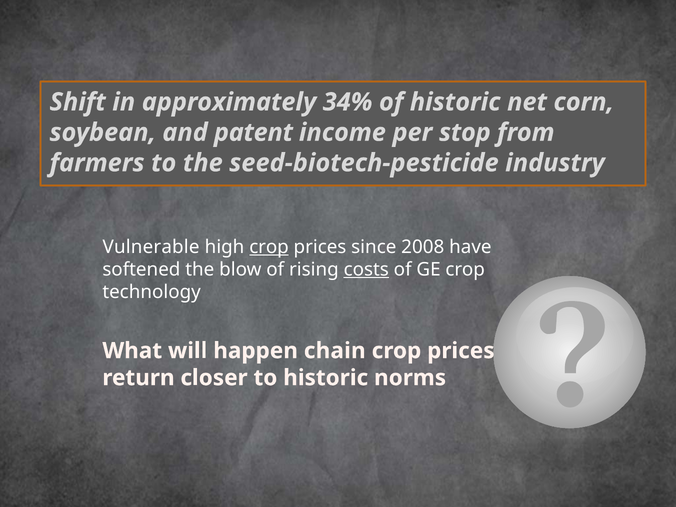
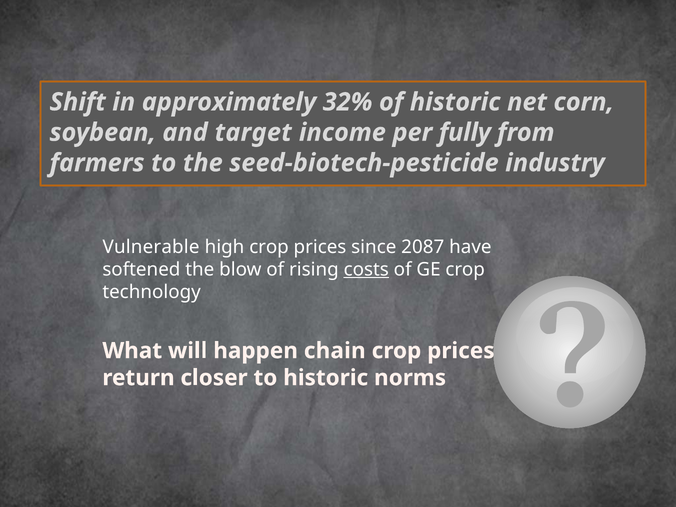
34%: 34% -> 32% (348, 102)
patent: patent -> target (253, 132)
stop: stop -> fully (465, 132)
crop underline: present -> none (269, 247)
2008: 2008 -> 2087 (423, 247)
